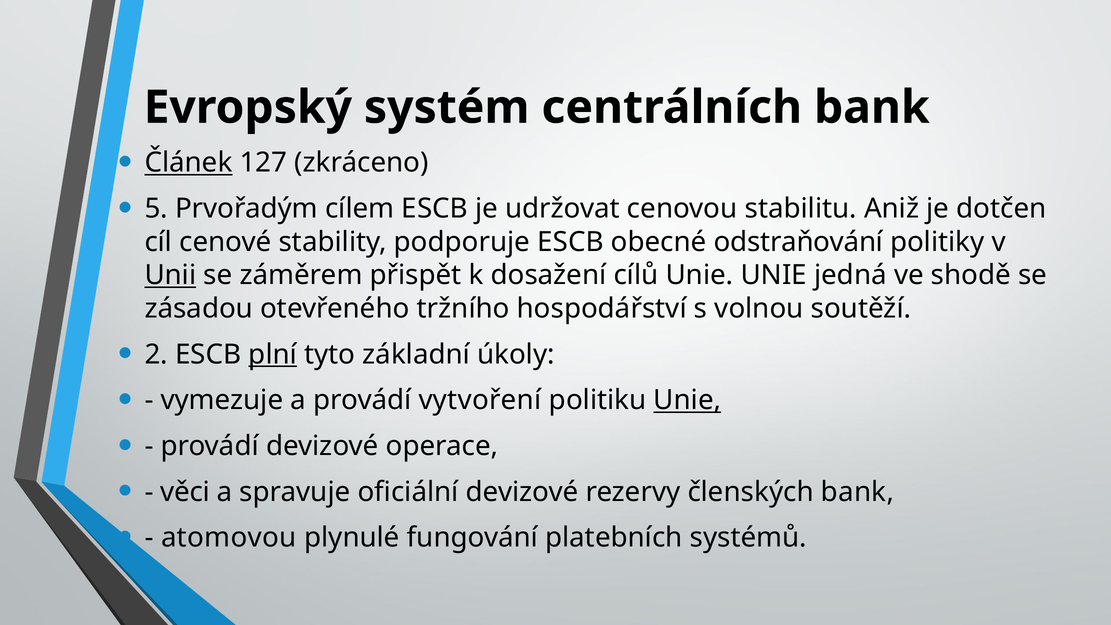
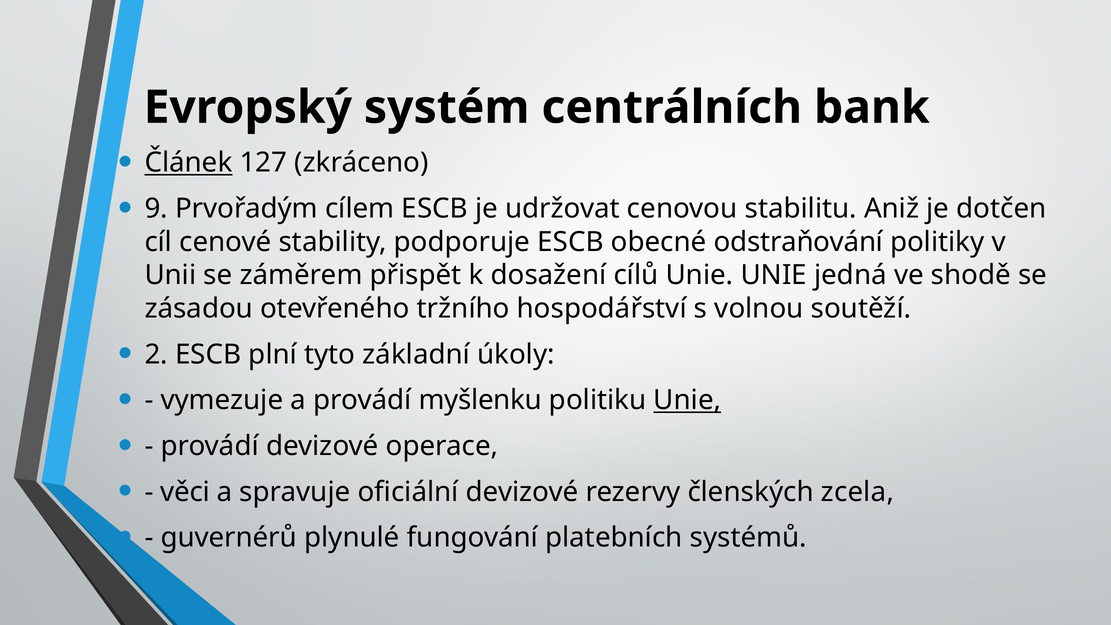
5: 5 -> 9 (156, 209)
Unii underline: present -> none (170, 275)
plní underline: present -> none (273, 354)
vytvoření: vytvoření -> myšlenku (480, 400)
členských bank: bank -> zcela (857, 492)
atomovou: atomovou -> guvernérů (229, 538)
